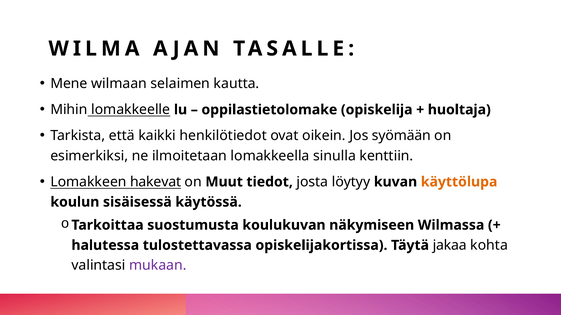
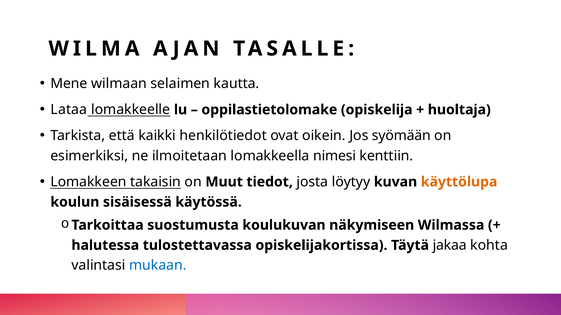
Mihin: Mihin -> Lataa (69, 110)
sinulla: sinulla -> nimesi (335, 156)
hakevat: hakevat -> takaisin (156, 182)
mukaan colour: purple -> blue (158, 266)
